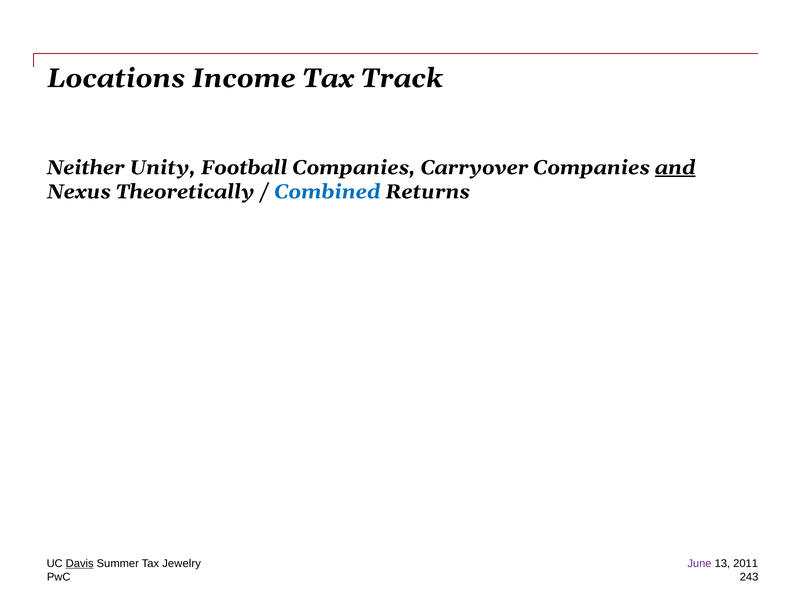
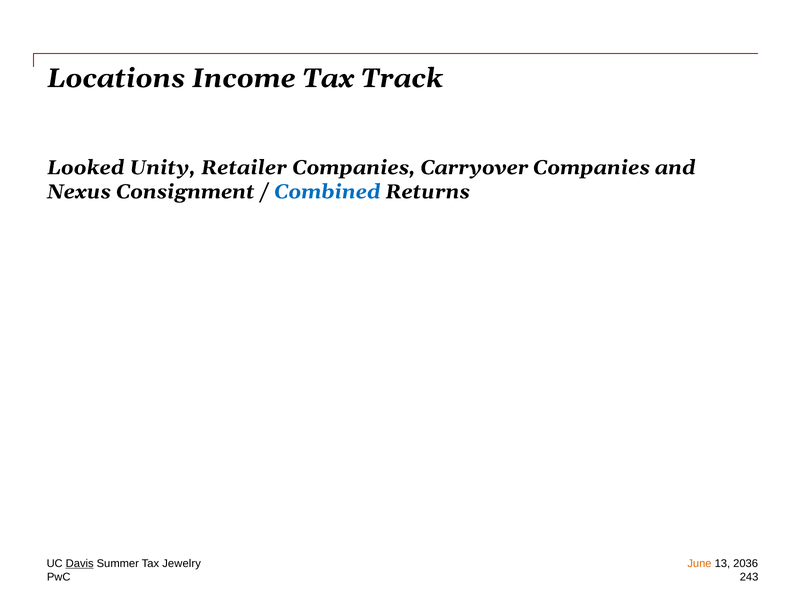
Neither: Neither -> Looked (86, 168)
Football: Football -> Retailer (244, 168)
and underline: present -> none (675, 168)
Theoretically: Theoretically -> Consignment (185, 192)
June colour: purple -> orange (700, 564)
2011: 2011 -> 2036 (746, 564)
